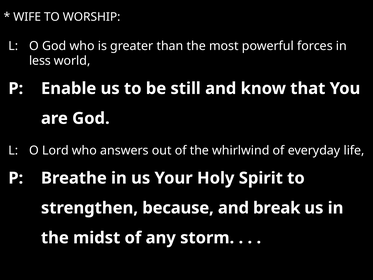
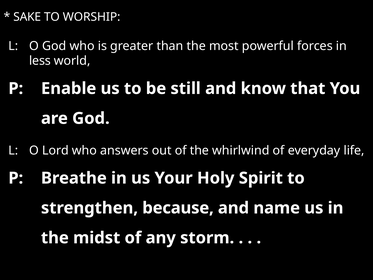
WIFE: WIFE -> SAKE (27, 17)
break: break -> name (277, 208)
